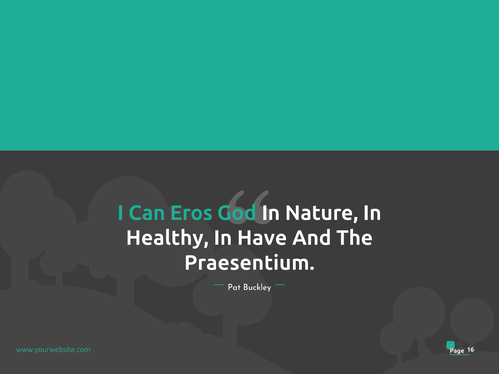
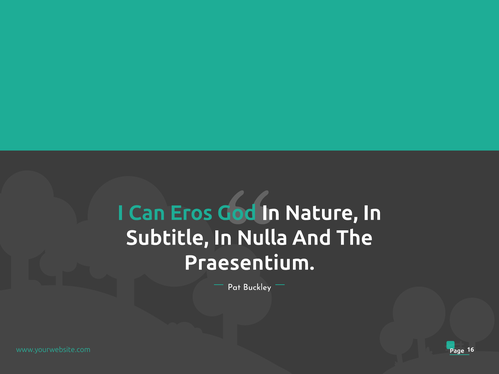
Healthy: Healthy -> Subtitle (167, 238)
Have: Have -> Nulla (262, 238)
